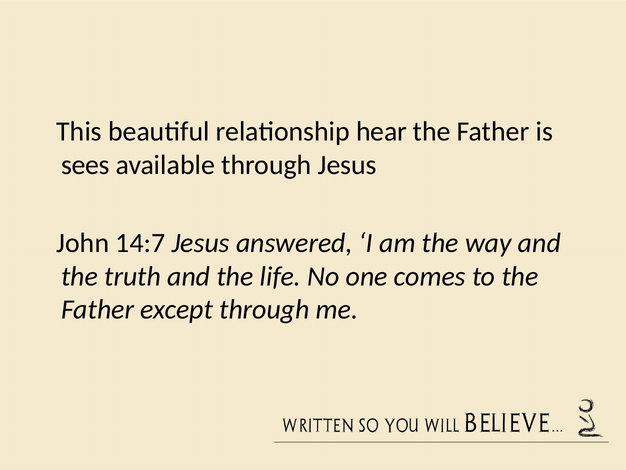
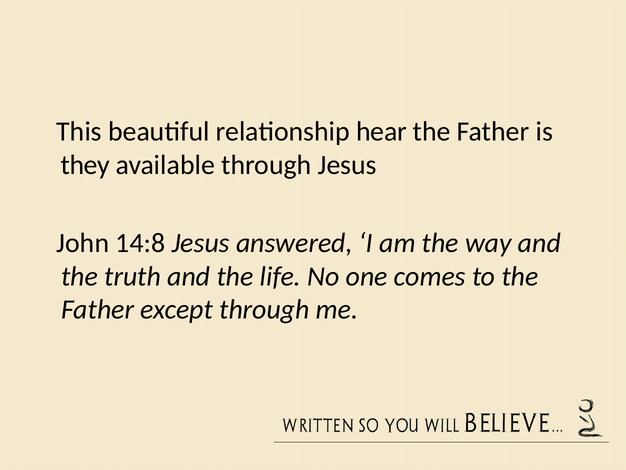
sees: sees -> they (85, 165)
14:7: 14:7 -> 14:8 (140, 243)
